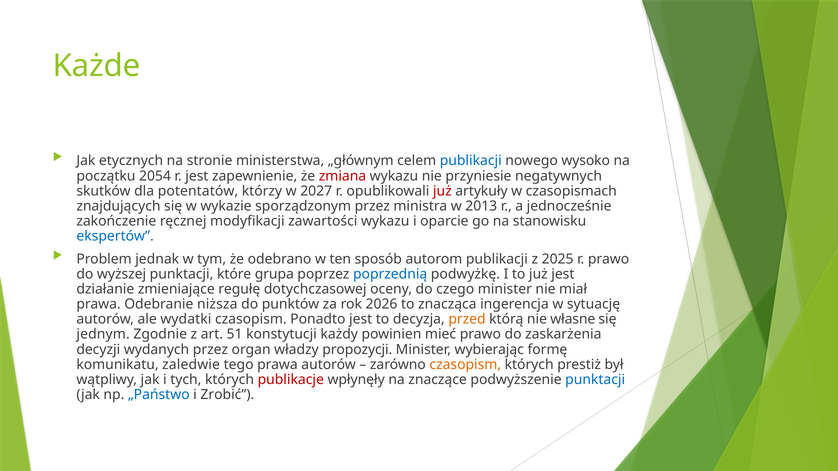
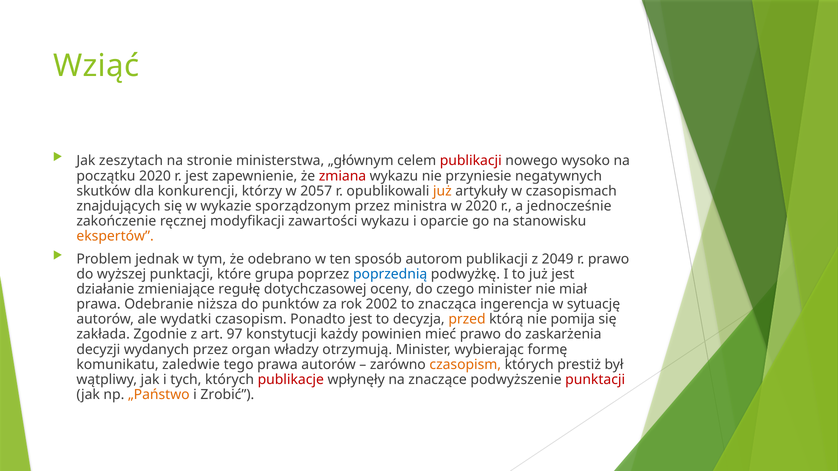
Każde: Każde -> Wziąć (96, 66)
etycznych: etycznych -> zeszytach (131, 161)
publikacji colour: blue -> red (471, 161)
początku 2054: 2054 -> 2020 (155, 176)
potentatów: potentatów -> konkurencji (198, 191)
2027: 2027 -> 2057 (316, 191)
już colour: red -> orange (442, 191)
w 2013: 2013 -> 2020 (481, 206)
ekspertów colour: blue -> orange (115, 236)
2025: 2025 -> 2049 (558, 259)
2026: 2026 -> 2002 (382, 304)
własne: własne -> pomija (573, 320)
jednym: jednym -> zakłada (103, 335)
51: 51 -> 97 (235, 335)
propozycji: propozycji -> otrzymują (357, 350)
punktacji colour: blue -> red (595, 380)
„Państwo colour: blue -> orange (159, 395)
